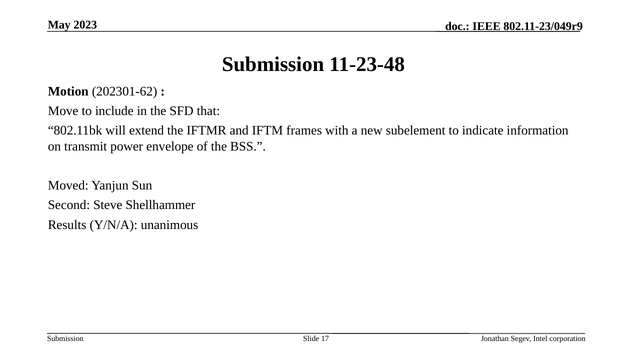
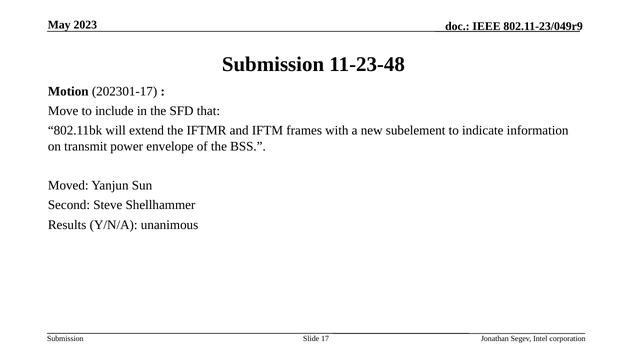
202301-62: 202301-62 -> 202301-17 (125, 91)
